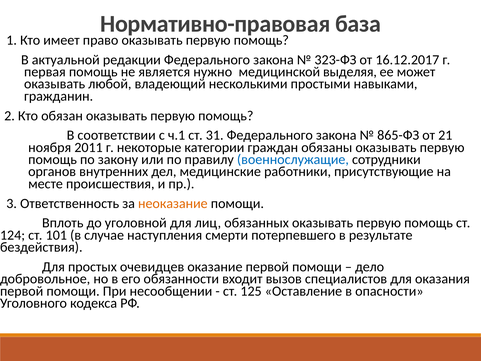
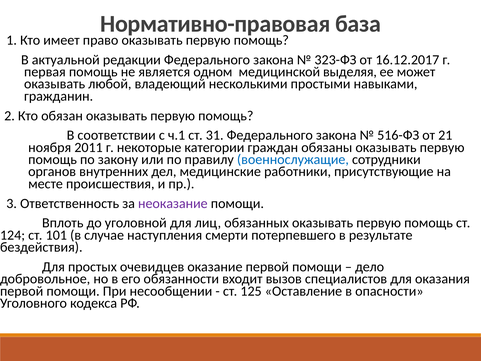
нужно: нужно -> одном (213, 72)
865-ФЗ: 865-ФЗ -> 516-ФЗ (398, 135)
неоказание colour: orange -> purple (173, 203)
